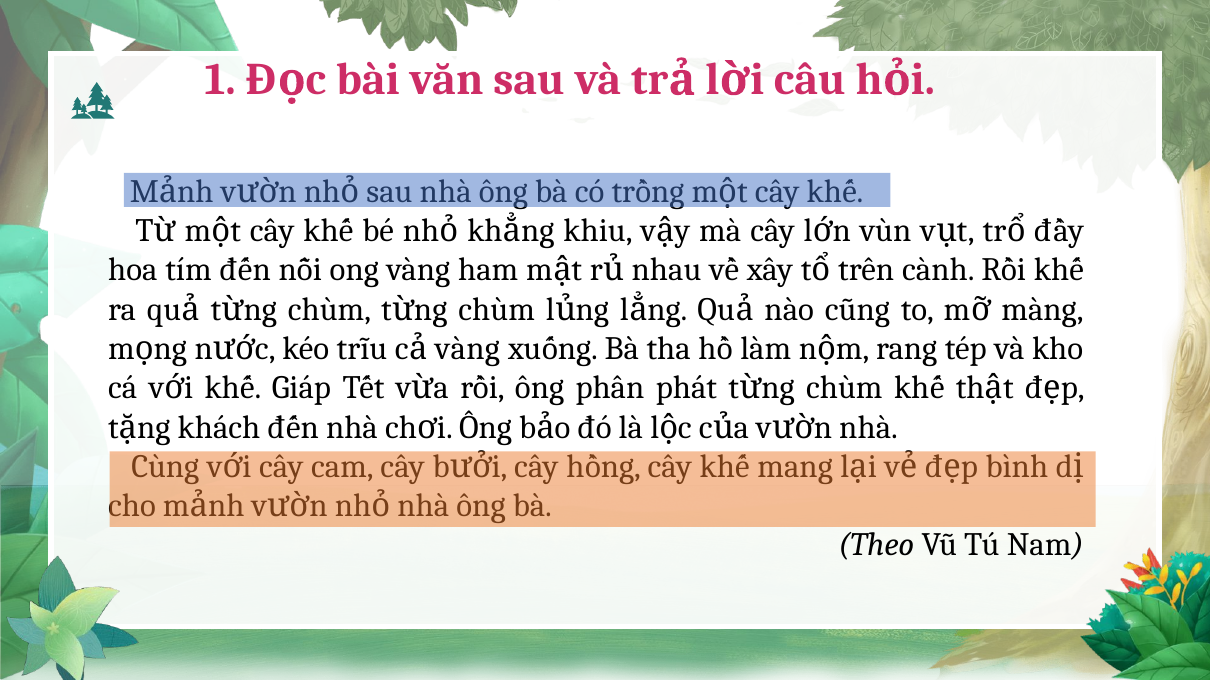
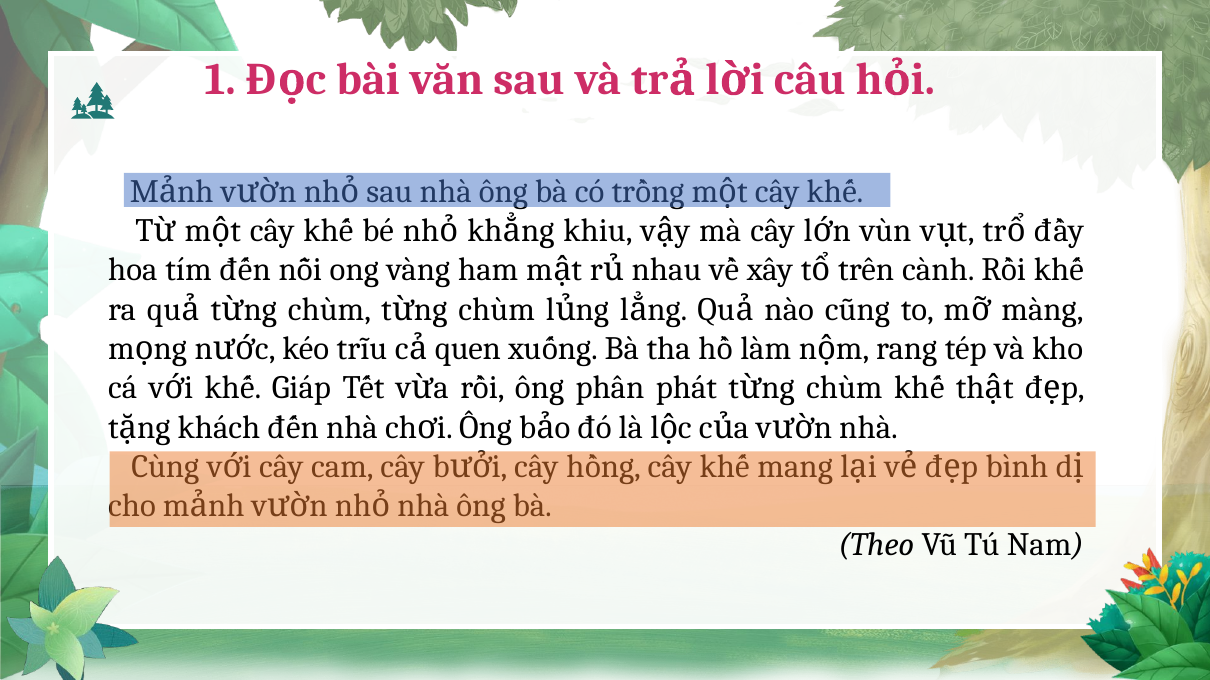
vàng: vàng -> quen (468, 349)
